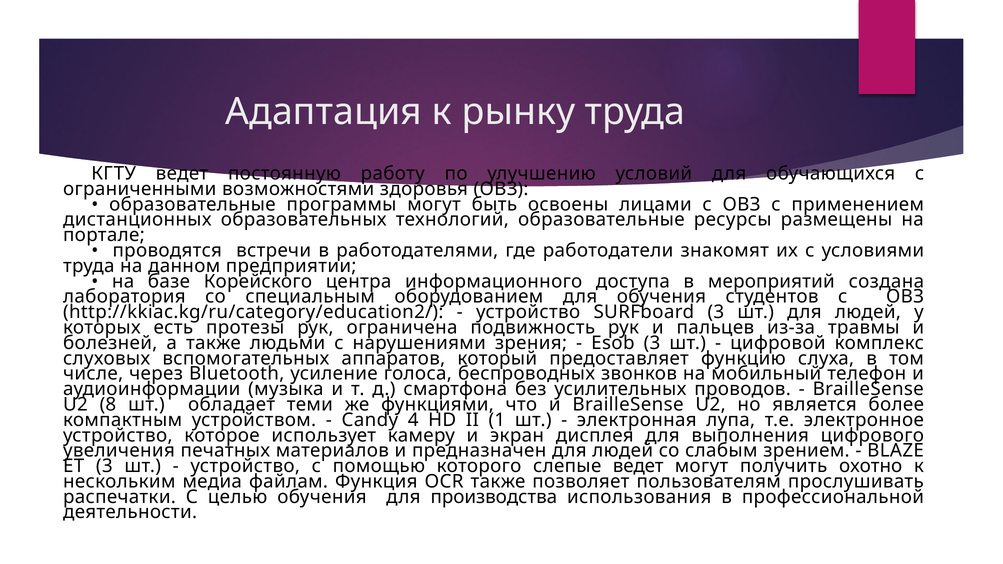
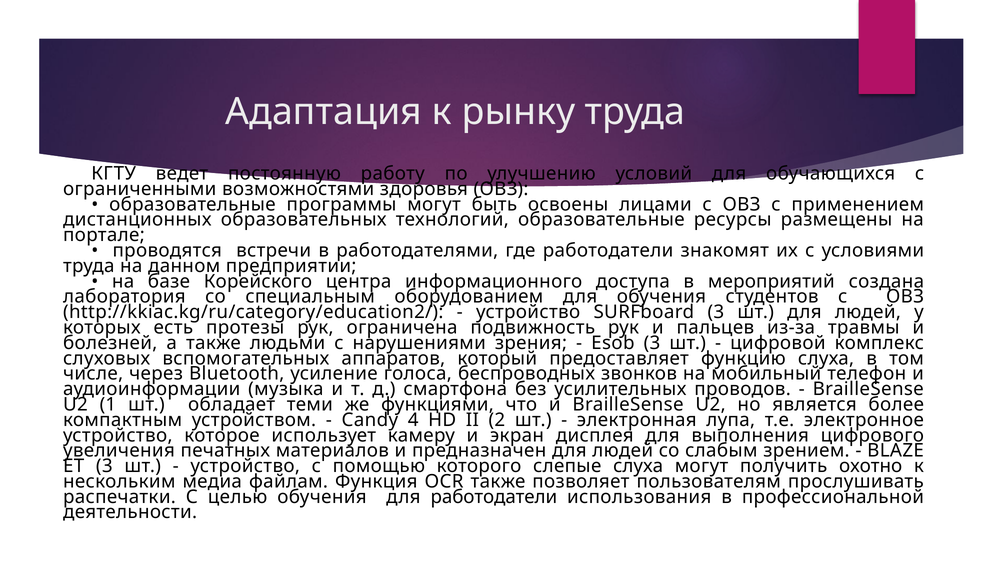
8: 8 -> 1 (108, 405)
1: 1 -> 2 (497, 420)
слепые ведет: ведет -> слуха (638, 466)
для производства: производства -> работодатели (494, 497)
